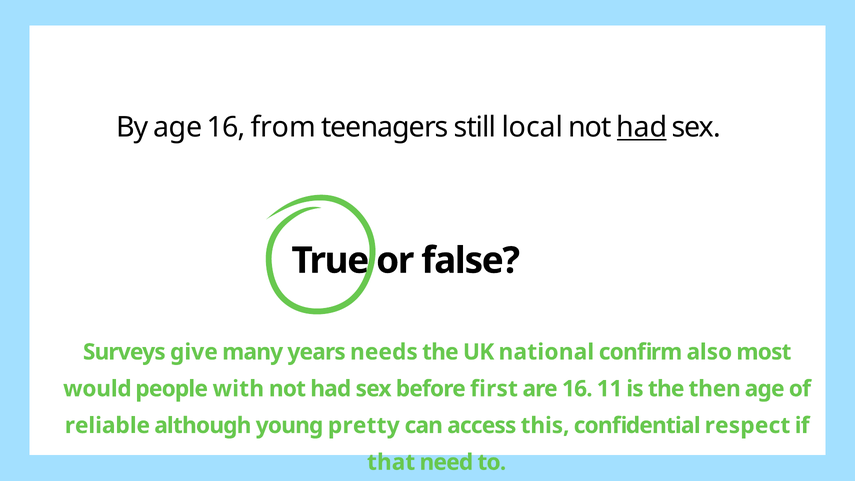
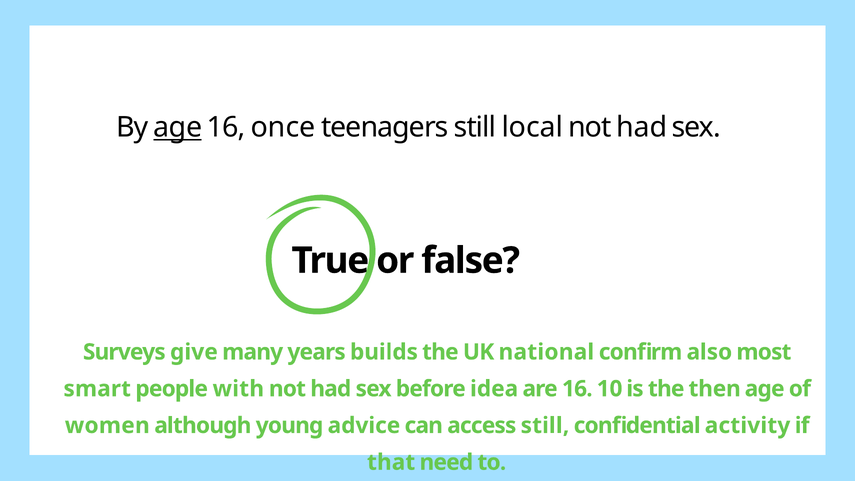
age underline: none -> present (178, 127)
from: from -> once (283, 127)
had underline: present -> none (642, 127)
needs: needs -> builds (384, 352)
would: would -> smart (97, 389)
first: first -> idea (494, 389)
11: 11 -> 10 (610, 389)
reliable: reliable -> women (107, 425)
pretty: pretty -> advice (364, 425)
access this: this -> still (545, 425)
respect: respect -> activity (748, 425)
